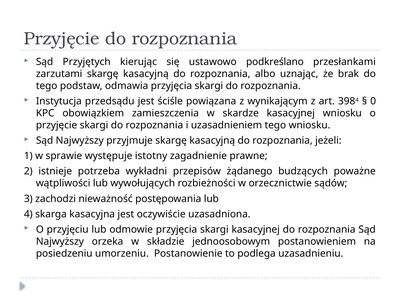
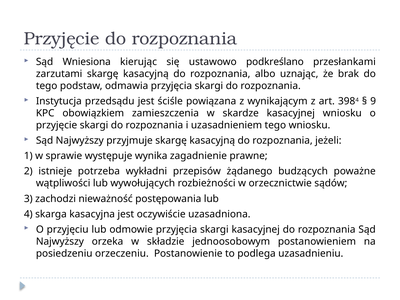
Przyjętych: Przyjętych -> Wniesiona (87, 62)
0: 0 -> 9 (373, 101)
istotny: istotny -> wynika (151, 156)
umorzeniu: umorzeniu -> orzeczeniu (122, 253)
